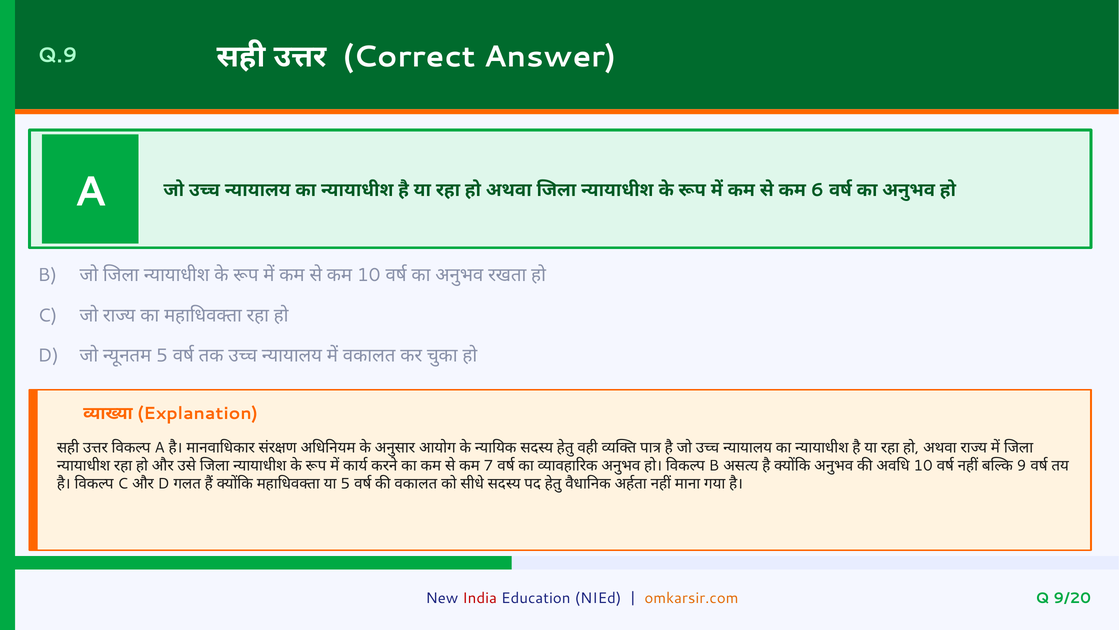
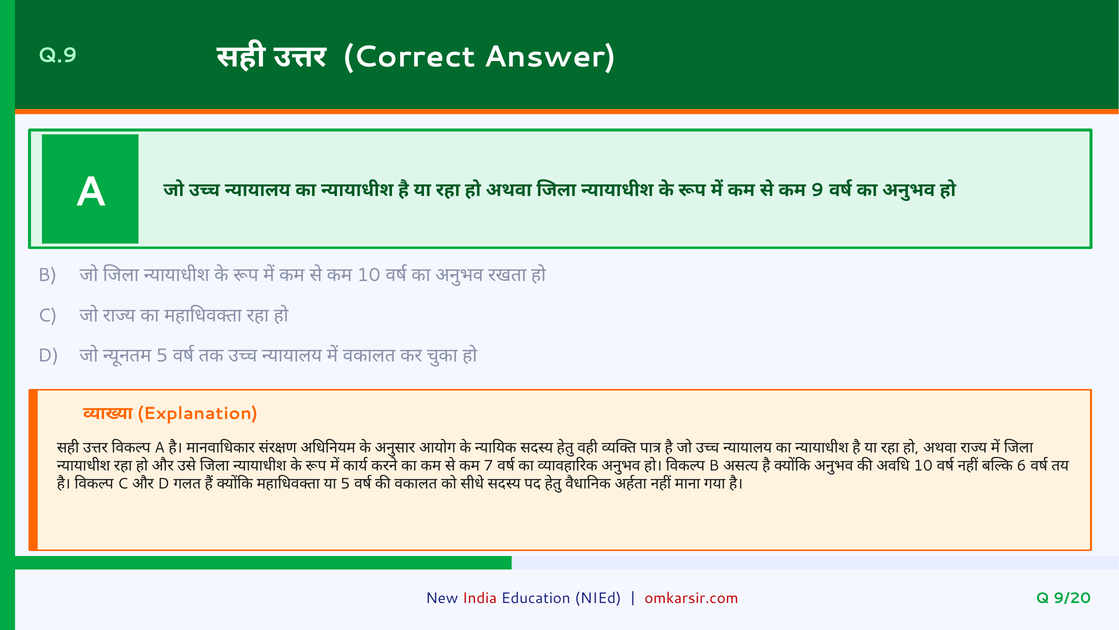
6: 6 -> 9 (817, 190)
9: 9 -> 6 (1022, 465)
omkarsir.com colour: orange -> red (691, 598)
